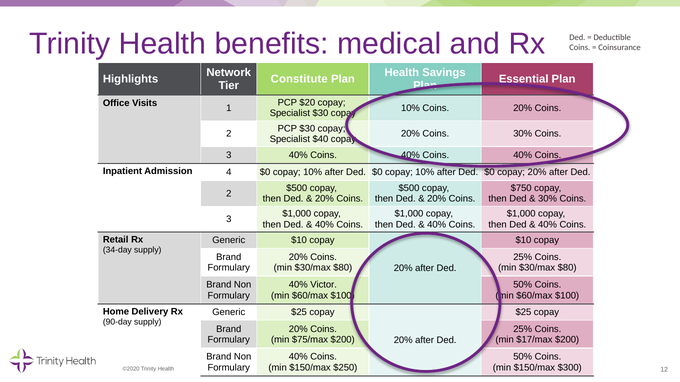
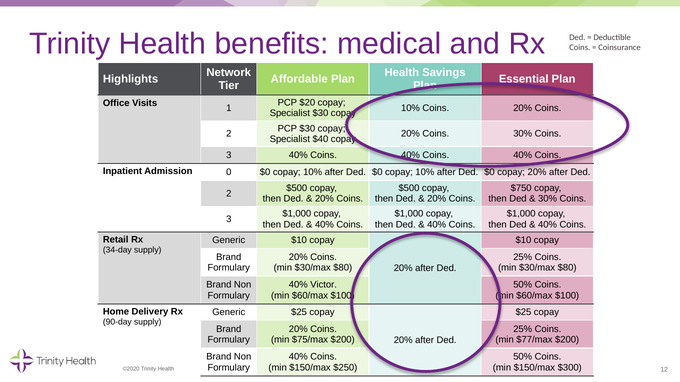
Constitute: Constitute -> Affordable (299, 79)
4: 4 -> 0 (229, 172)
$17/max: $17/max -> $77/max (534, 340)
